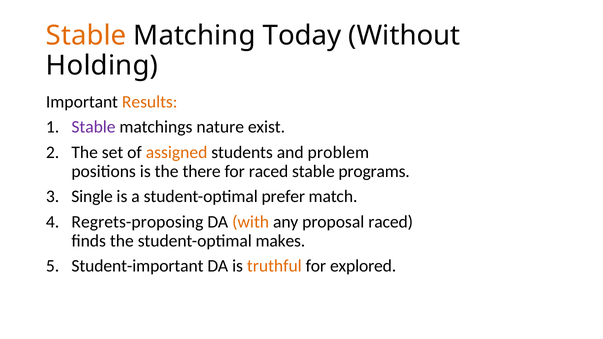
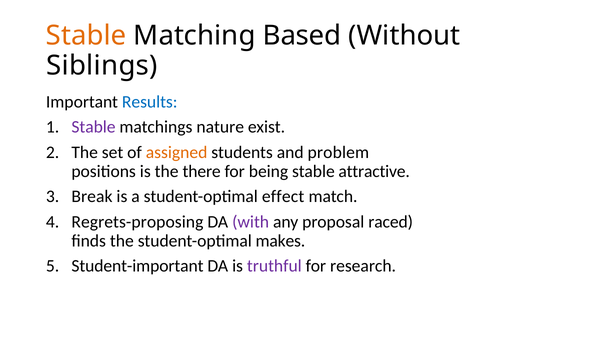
Today: Today -> Based (302, 36)
Holding: Holding -> Siblings (102, 66)
Results colour: orange -> blue (150, 102)
for raced: raced -> being (269, 171)
programs: programs -> attractive (374, 171)
Single: Single -> Break (92, 197)
prefer: prefer -> effect (283, 197)
with colour: orange -> purple (251, 222)
truthful colour: orange -> purple (274, 266)
explored: explored -> research (363, 266)
